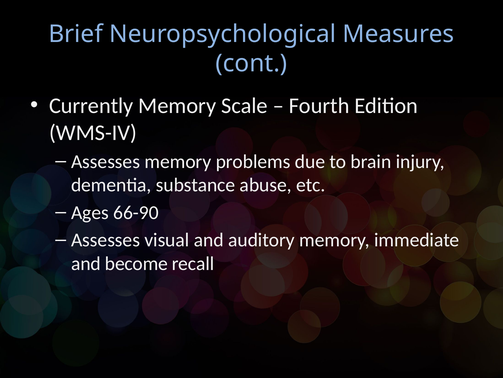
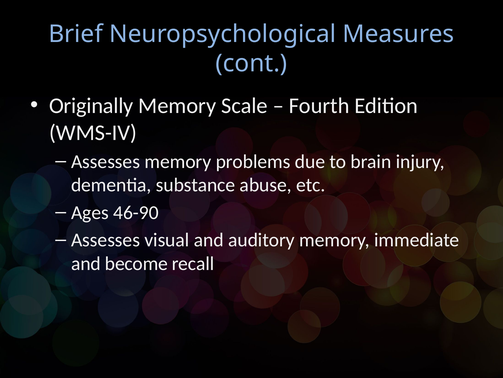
Currently: Currently -> Originally (91, 106)
66-90: 66-90 -> 46-90 (136, 212)
